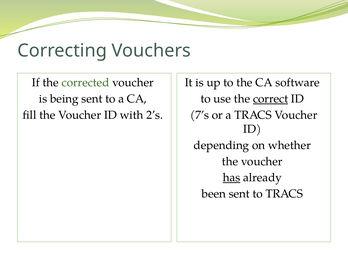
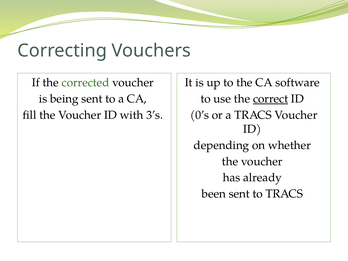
2’s: 2’s -> 3’s (155, 115)
7’s: 7’s -> 0’s (200, 115)
has underline: present -> none (232, 178)
